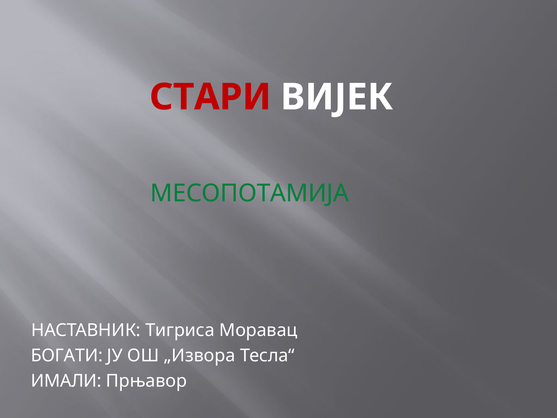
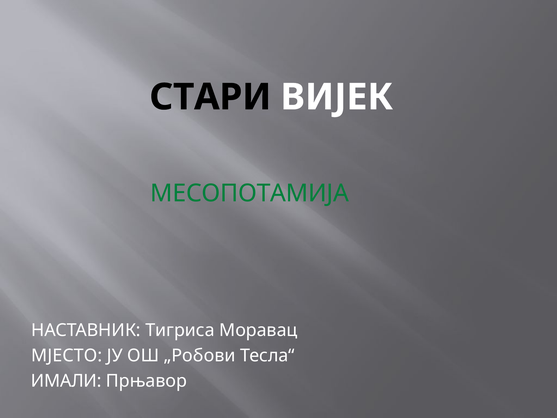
СТАРИ colour: red -> black (210, 97)
БОГАТИ: БОГАТИ -> МЈЕСТО (67, 356)
„Извора: „Извора -> „Робови (200, 356)
